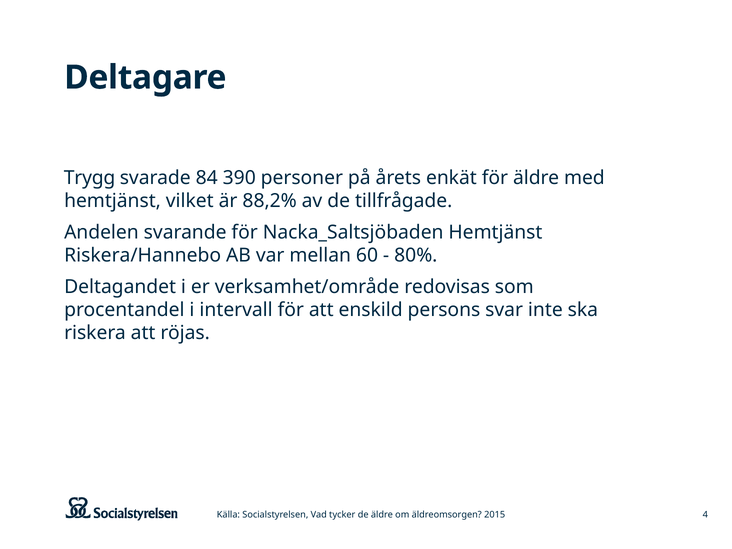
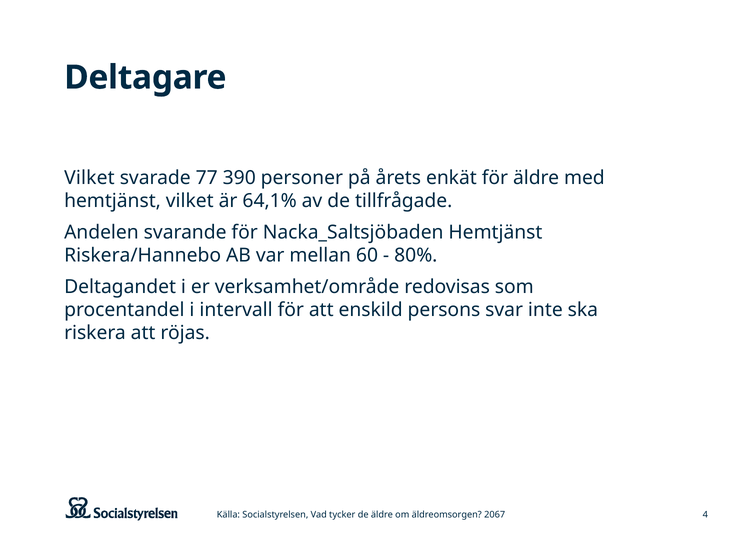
Trygg: Trygg -> Vilket (89, 178)
84: 84 -> 77 (207, 178)
88,2%: 88,2% -> 64,1% (270, 201)
2015: 2015 -> 2067 (495, 515)
